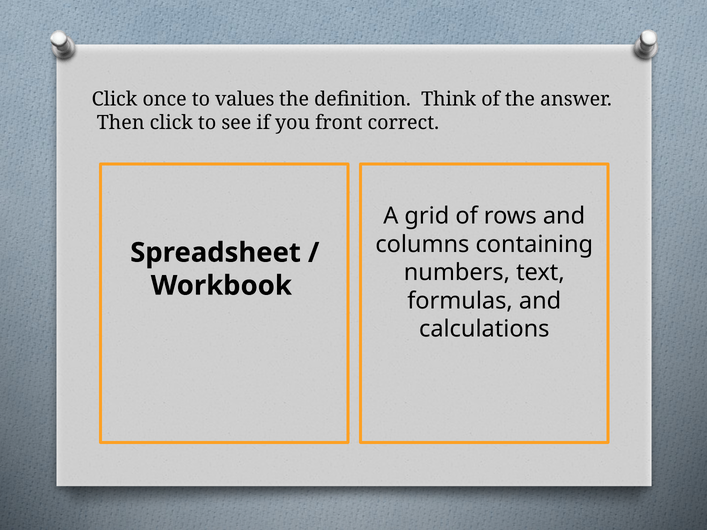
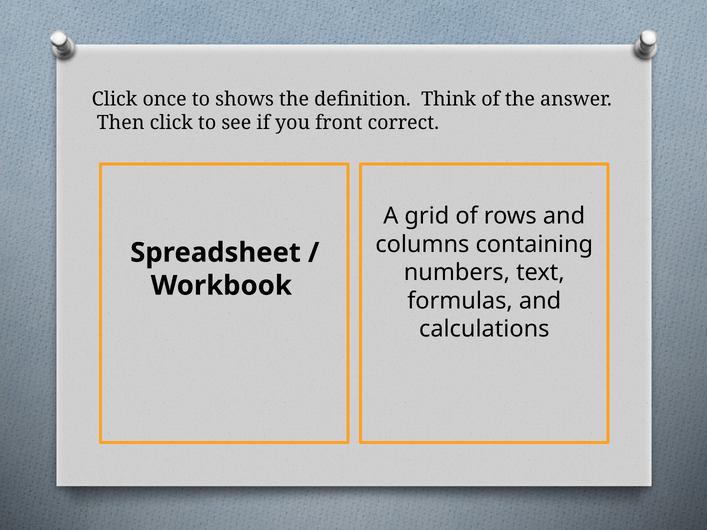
values: values -> shows (245, 99)
